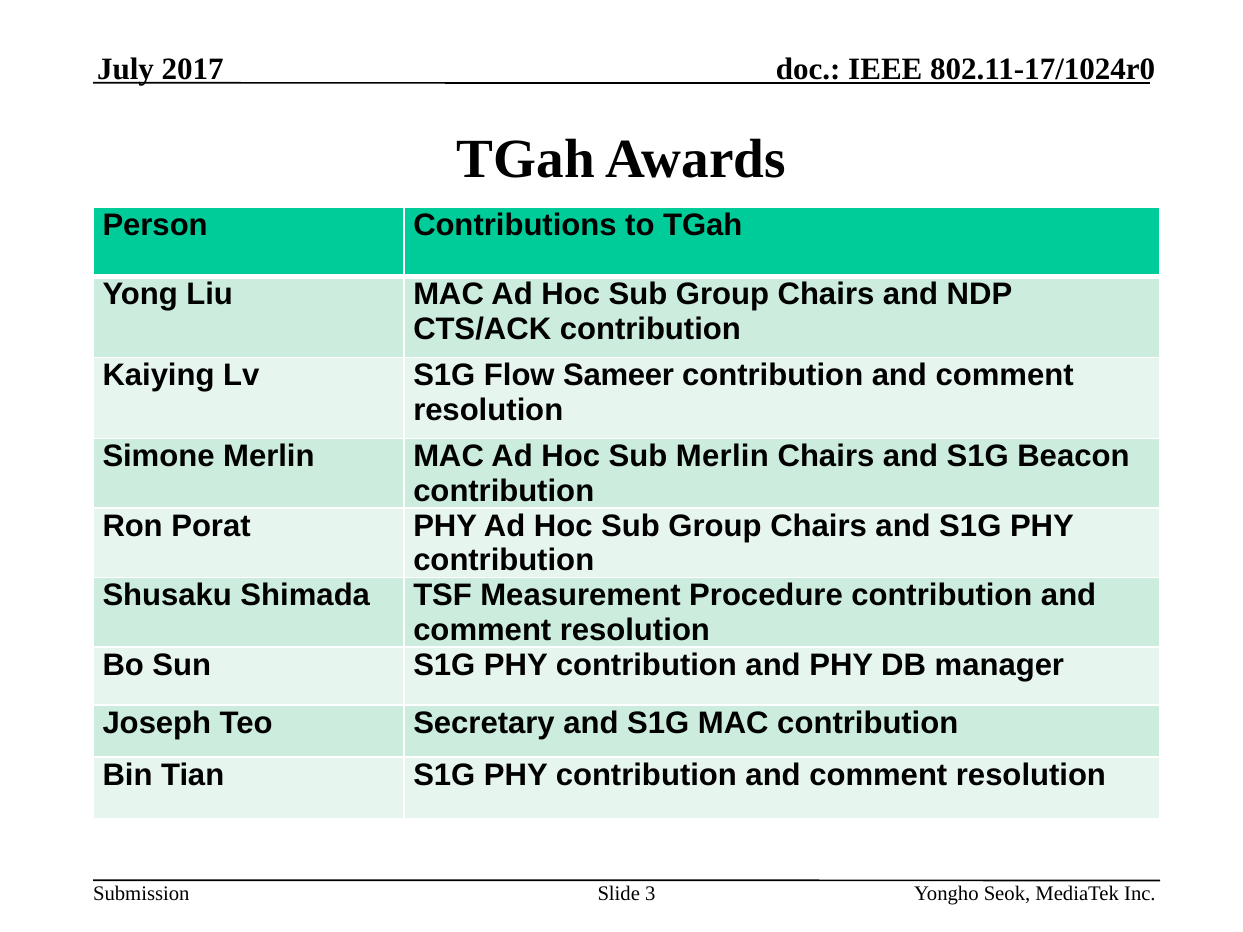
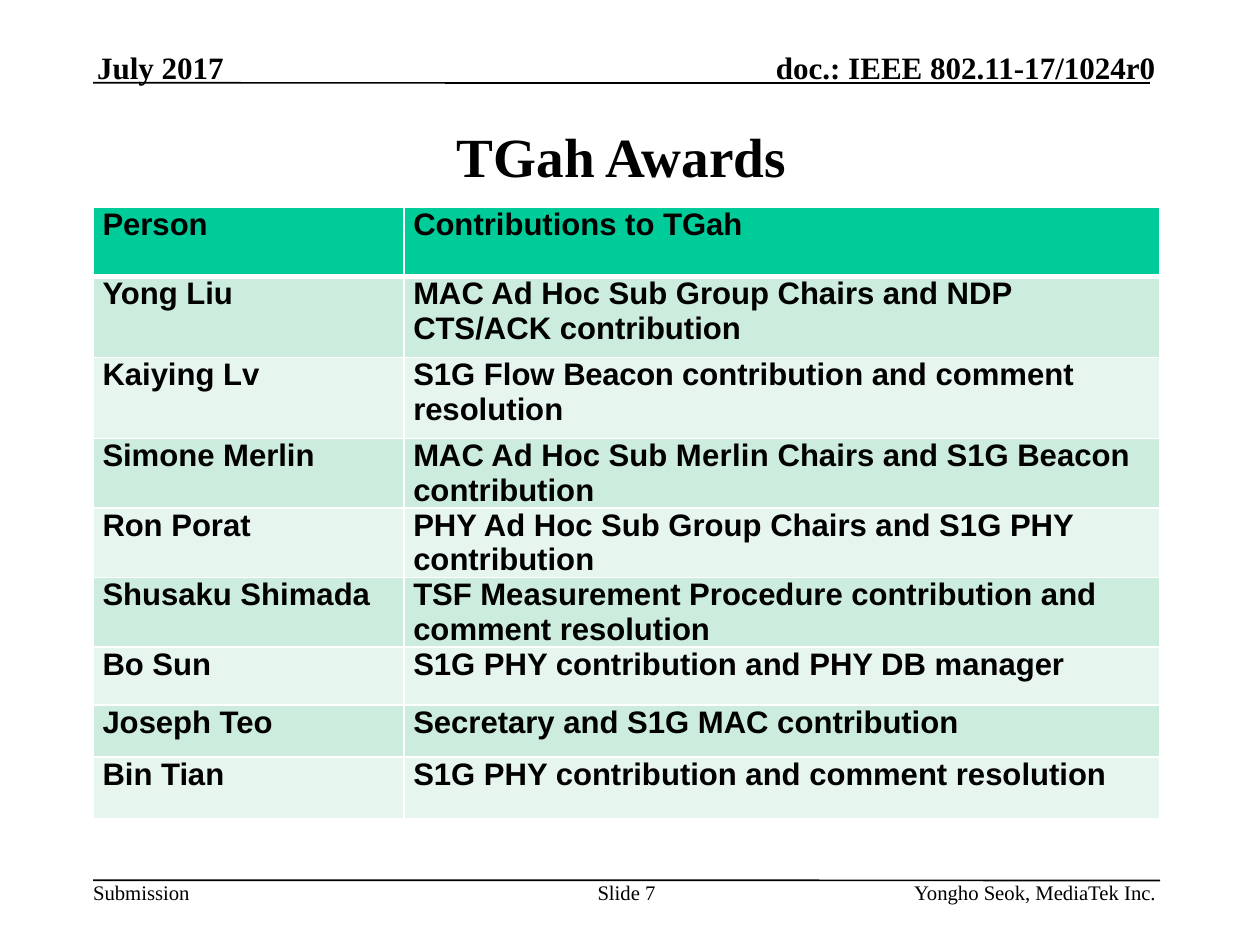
Flow Sameer: Sameer -> Beacon (619, 376)
3: 3 -> 7 (650, 894)
